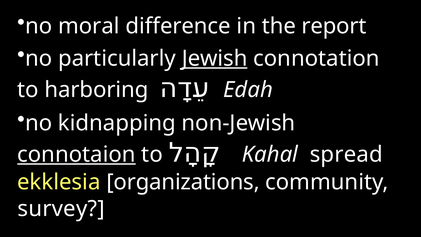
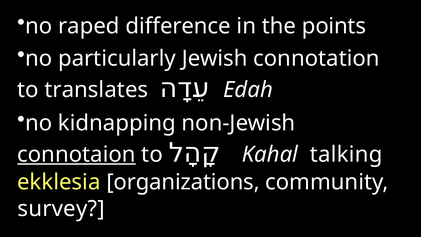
moral: moral -> raped (89, 26)
report: report -> points (334, 26)
Jewish underline: present -> none (215, 58)
harboring: harboring -> translates (96, 90)
spread: spread -> talking (346, 154)
